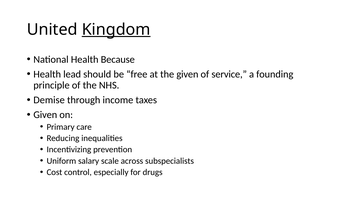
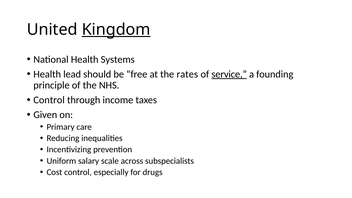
Because: Because -> Systems (118, 59)
the given: given -> rates (187, 74)
service underline: none -> present (229, 74)
Demise: Demise -> Control (49, 100)
